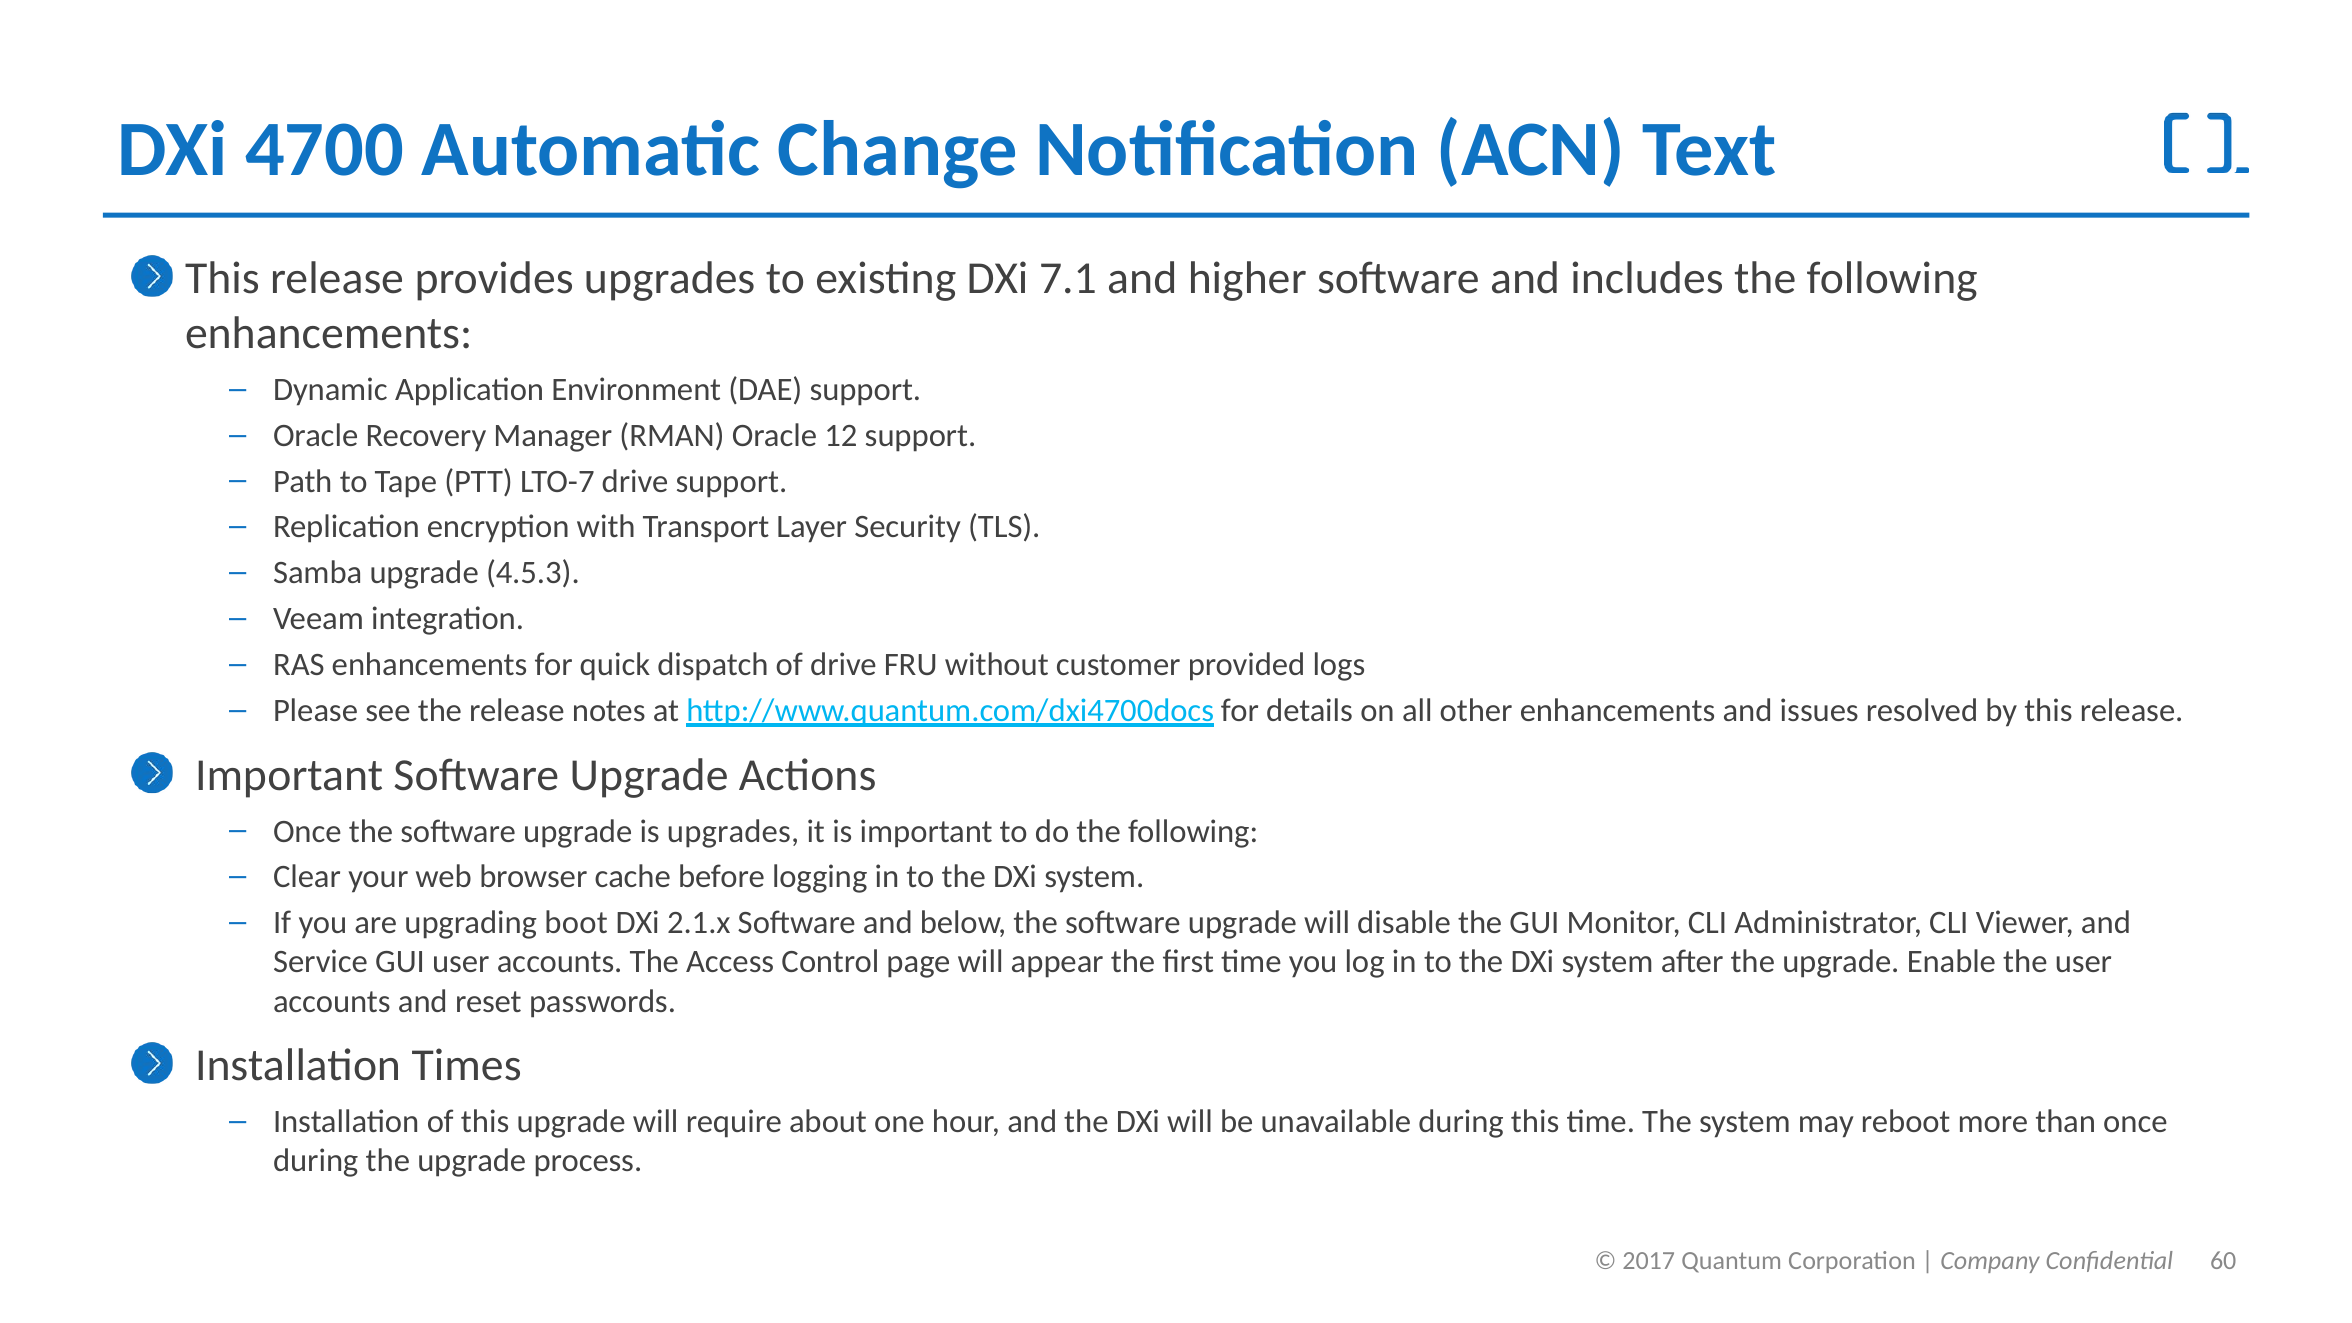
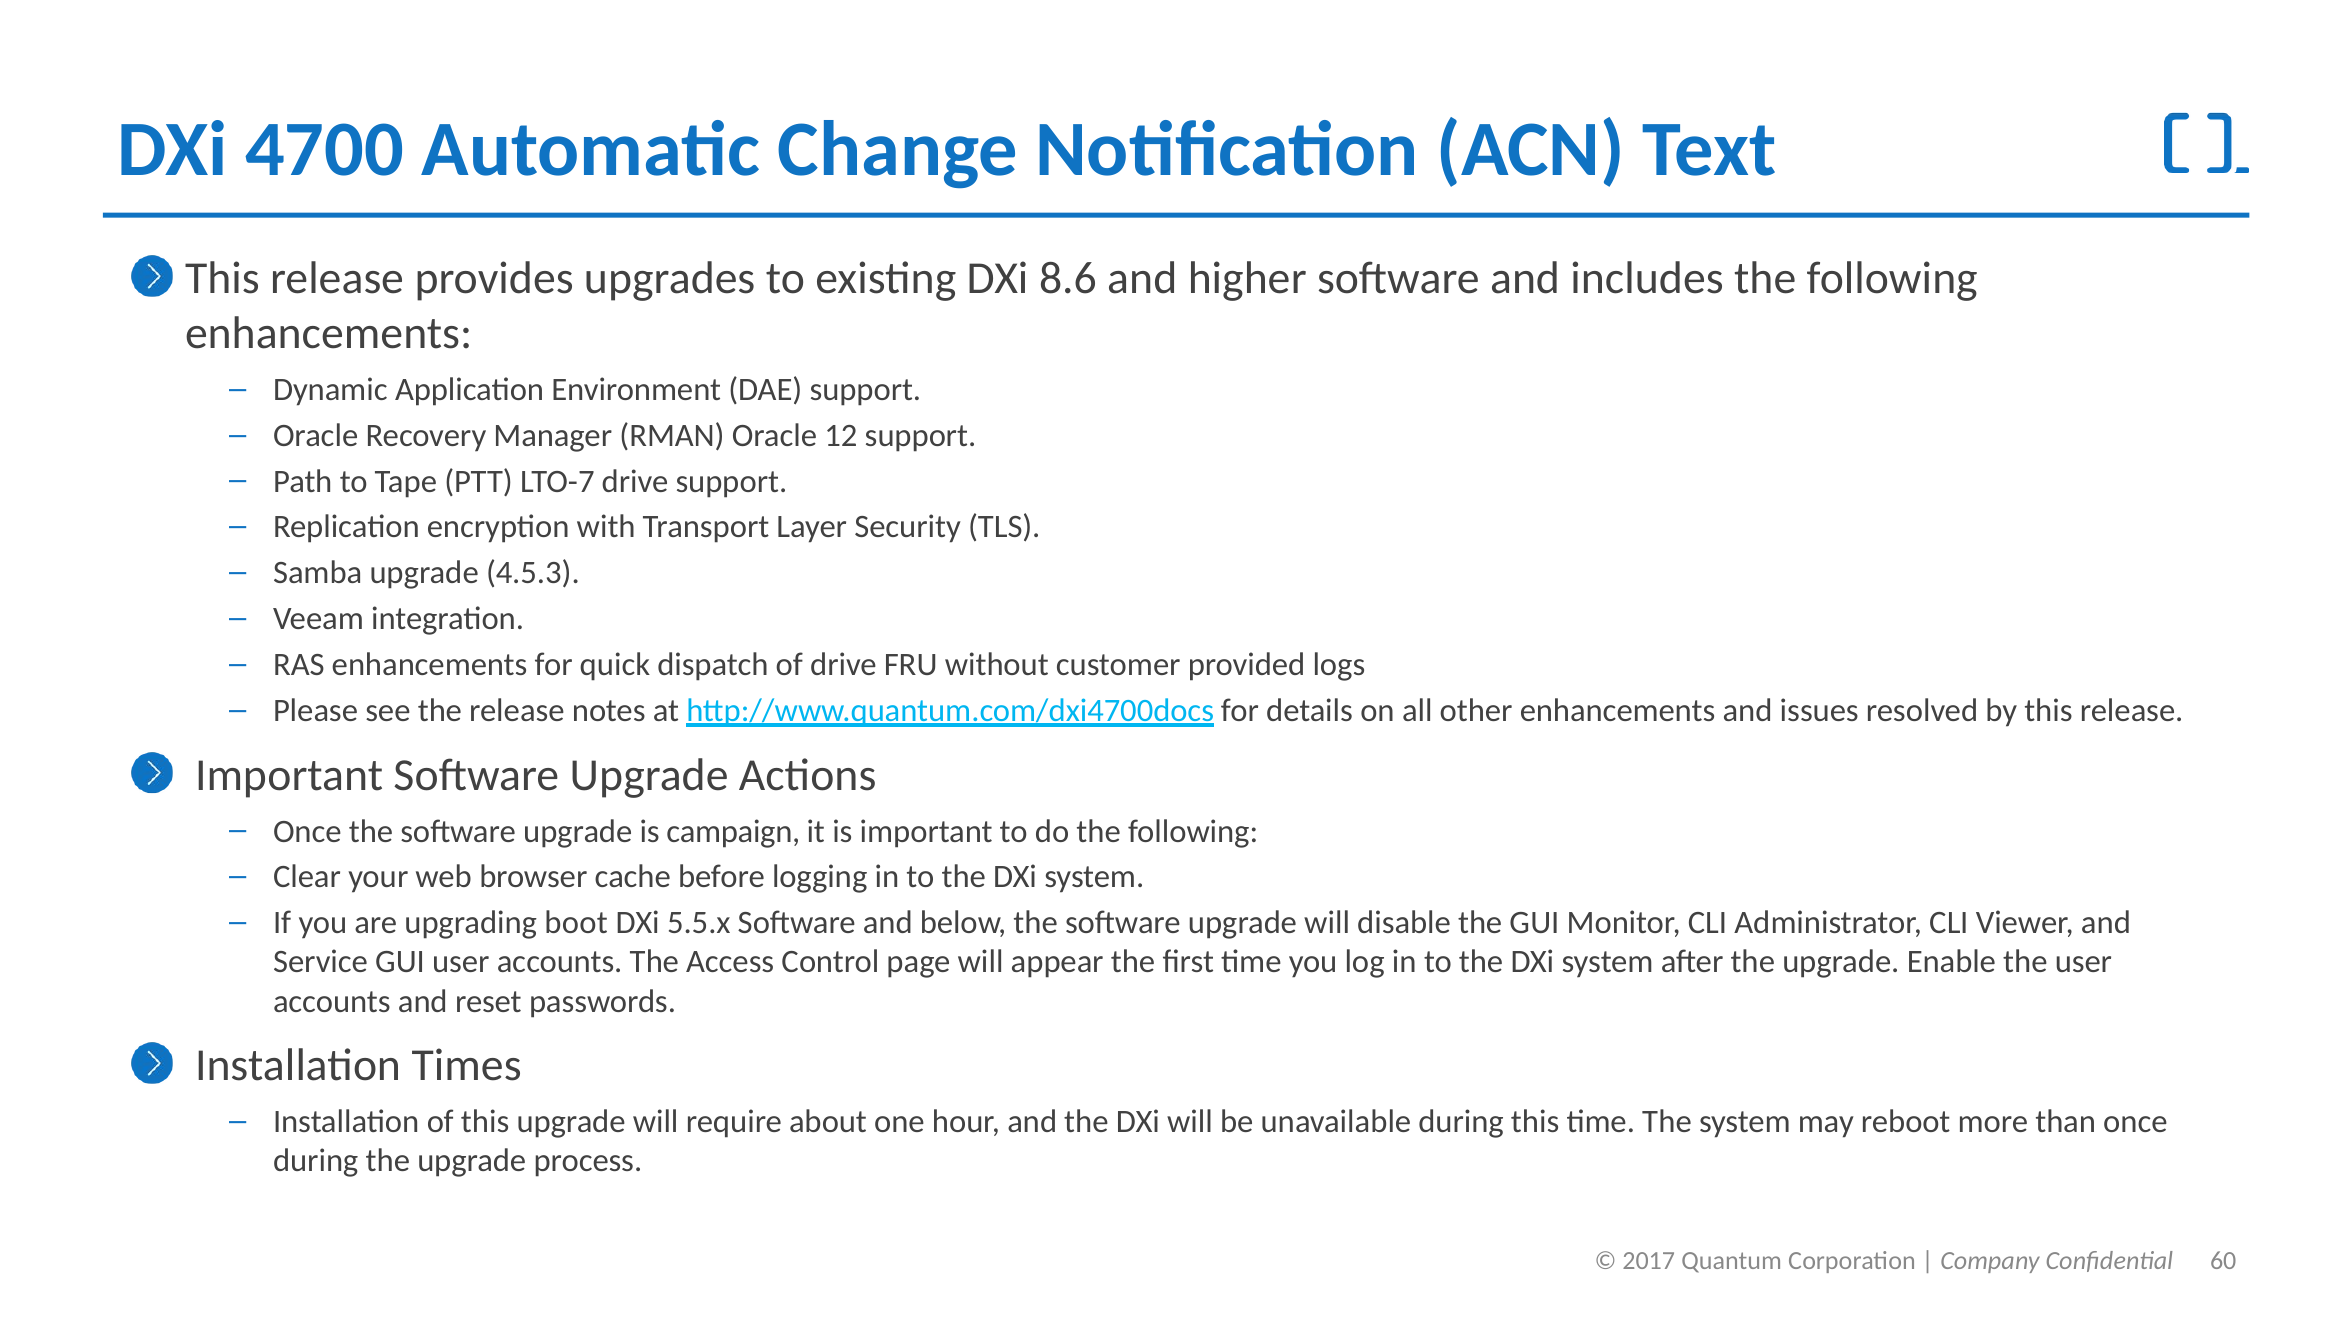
7.1: 7.1 -> 8.6 (1068, 279)
is upgrades: upgrades -> campaign (733, 831)
2.1.x: 2.1.x -> 5.5.x (699, 923)
